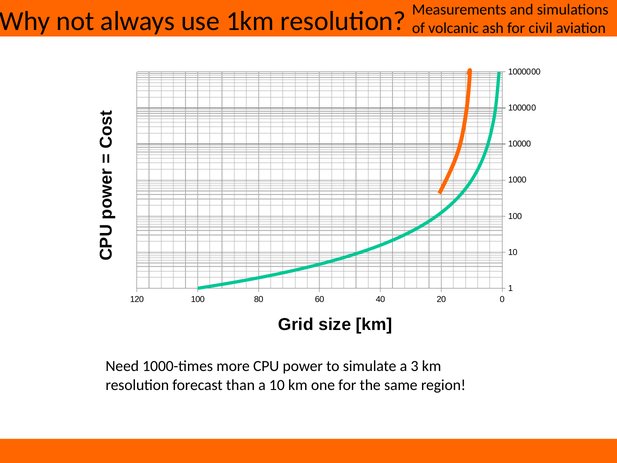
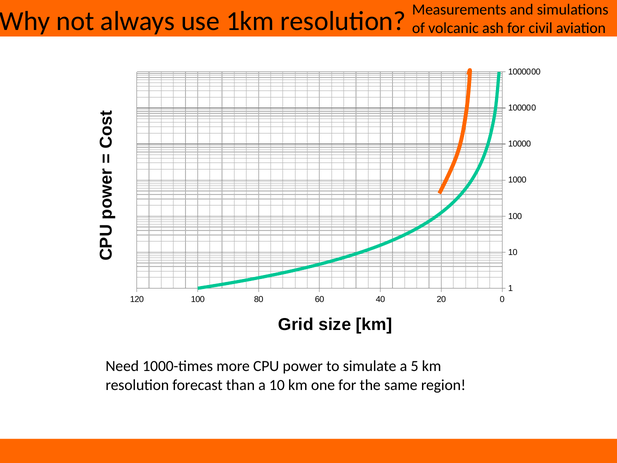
3: 3 -> 5 (415, 366)
